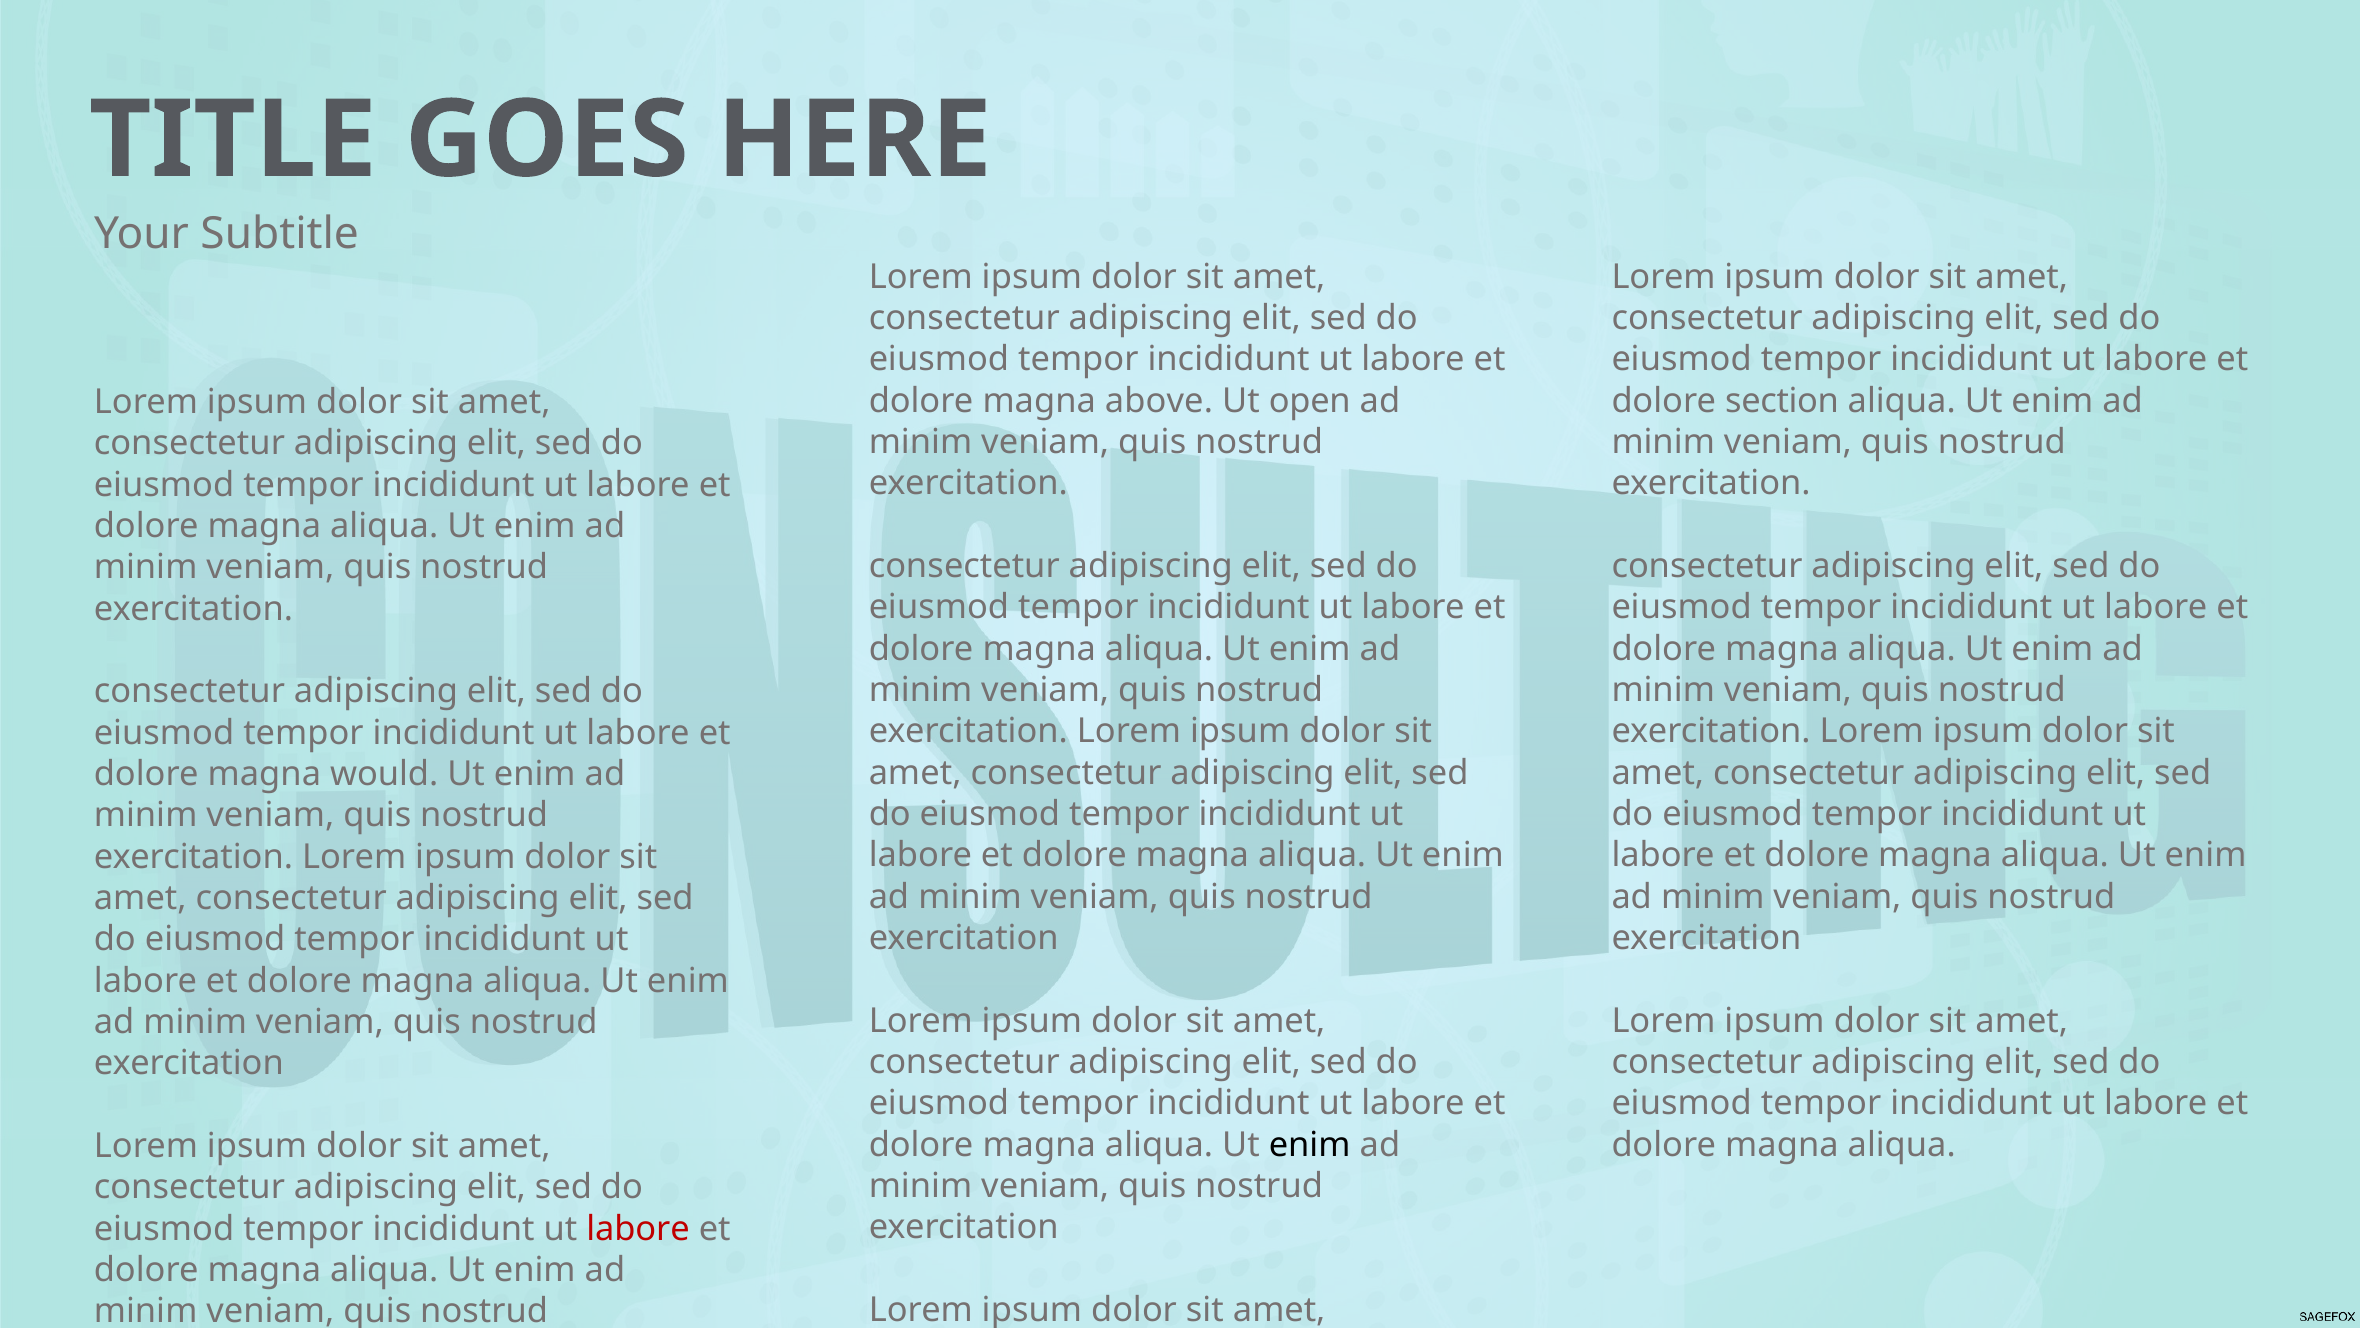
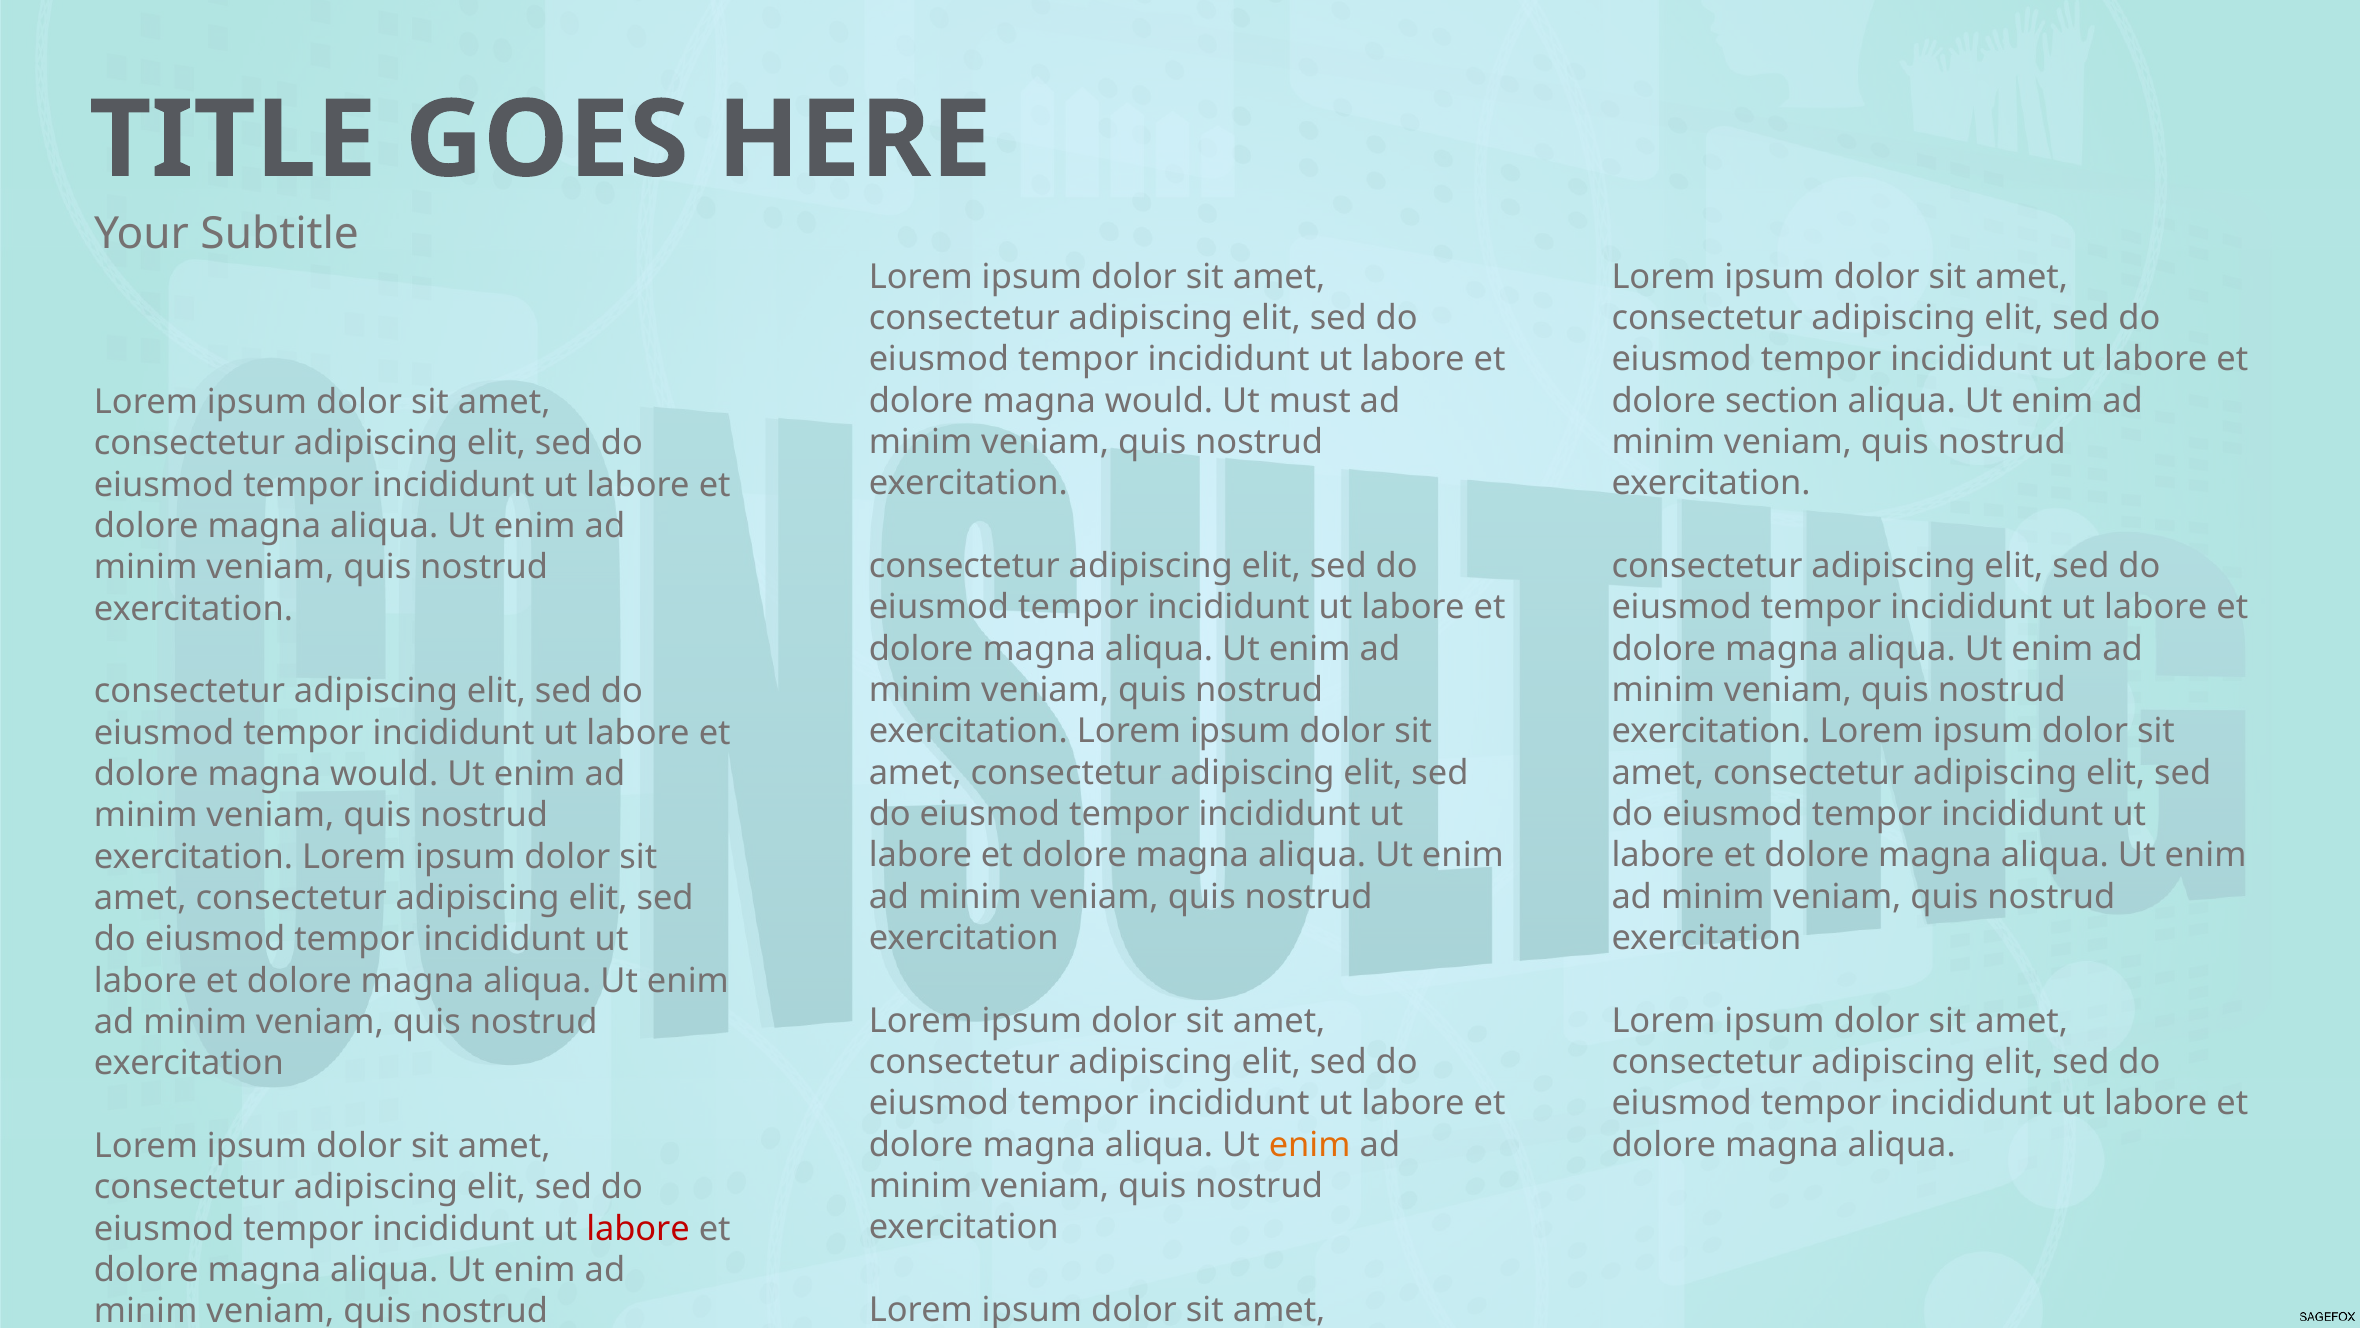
above: above -> would (1159, 401)
open: open -> must (1310, 401)
enim colour: black -> orange (1310, 1144)
